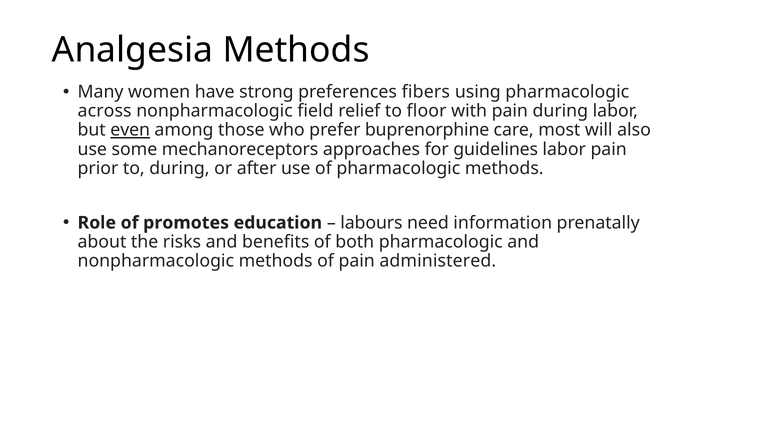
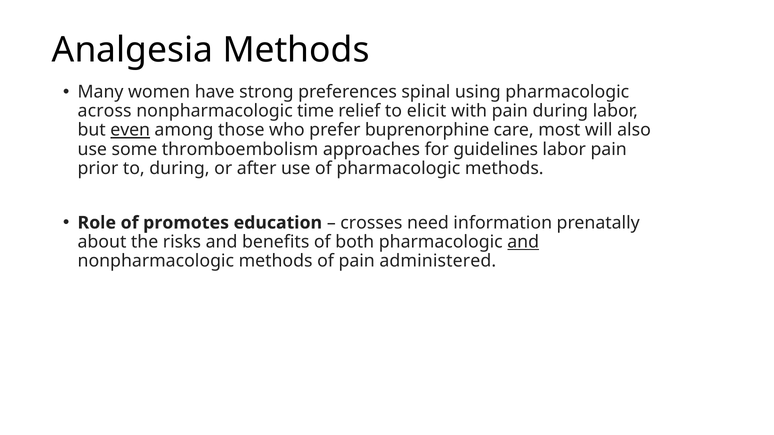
fibers: fibers -> spinal (426, 92)
field: field -> time (316, 111)
floor: floor -> elicit (427, 111)
mechanoreceptors: mechanoreceptors -> thromboembolism (240, 149)
labours: labours -> crosses (371, 223)
and underline: none -> present (523, 242)
